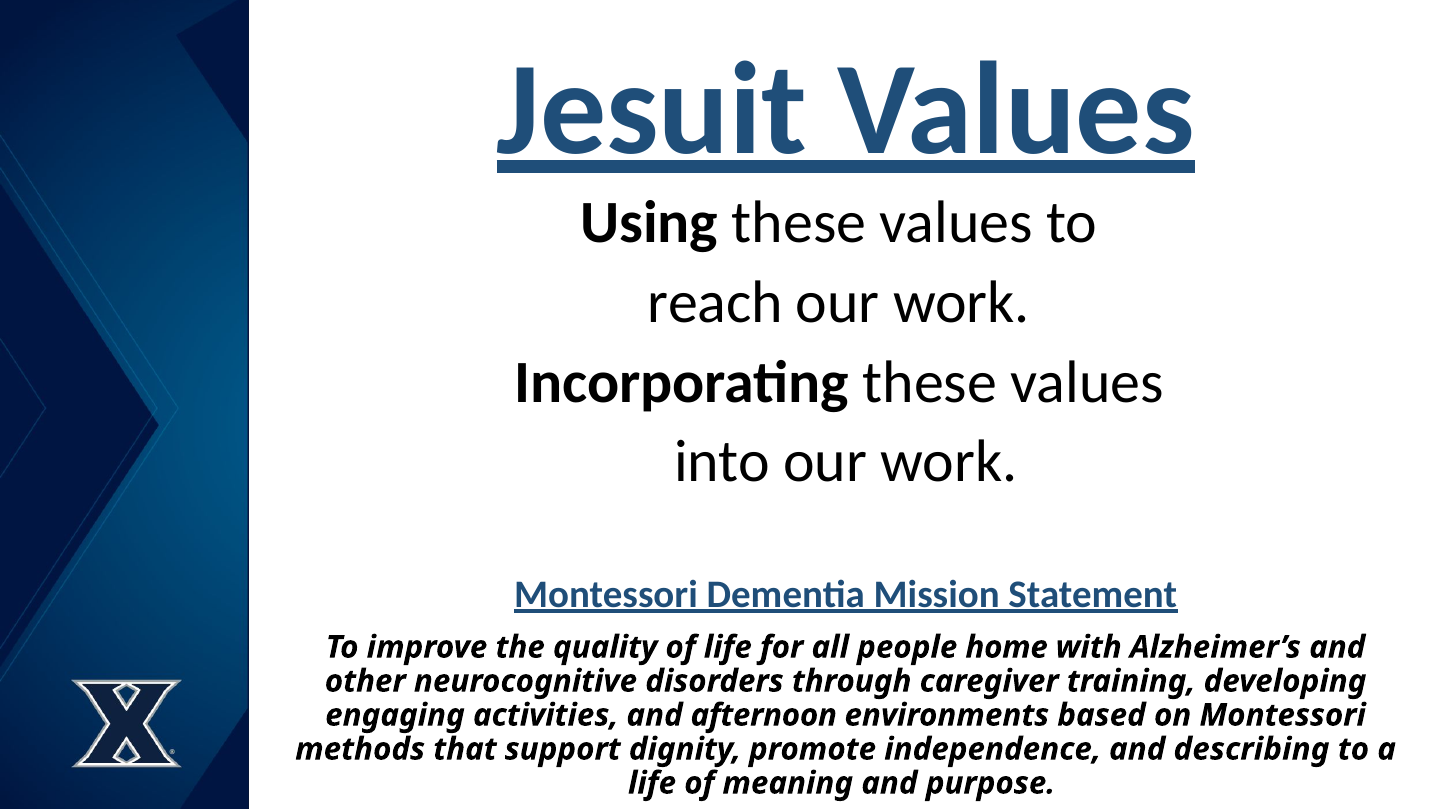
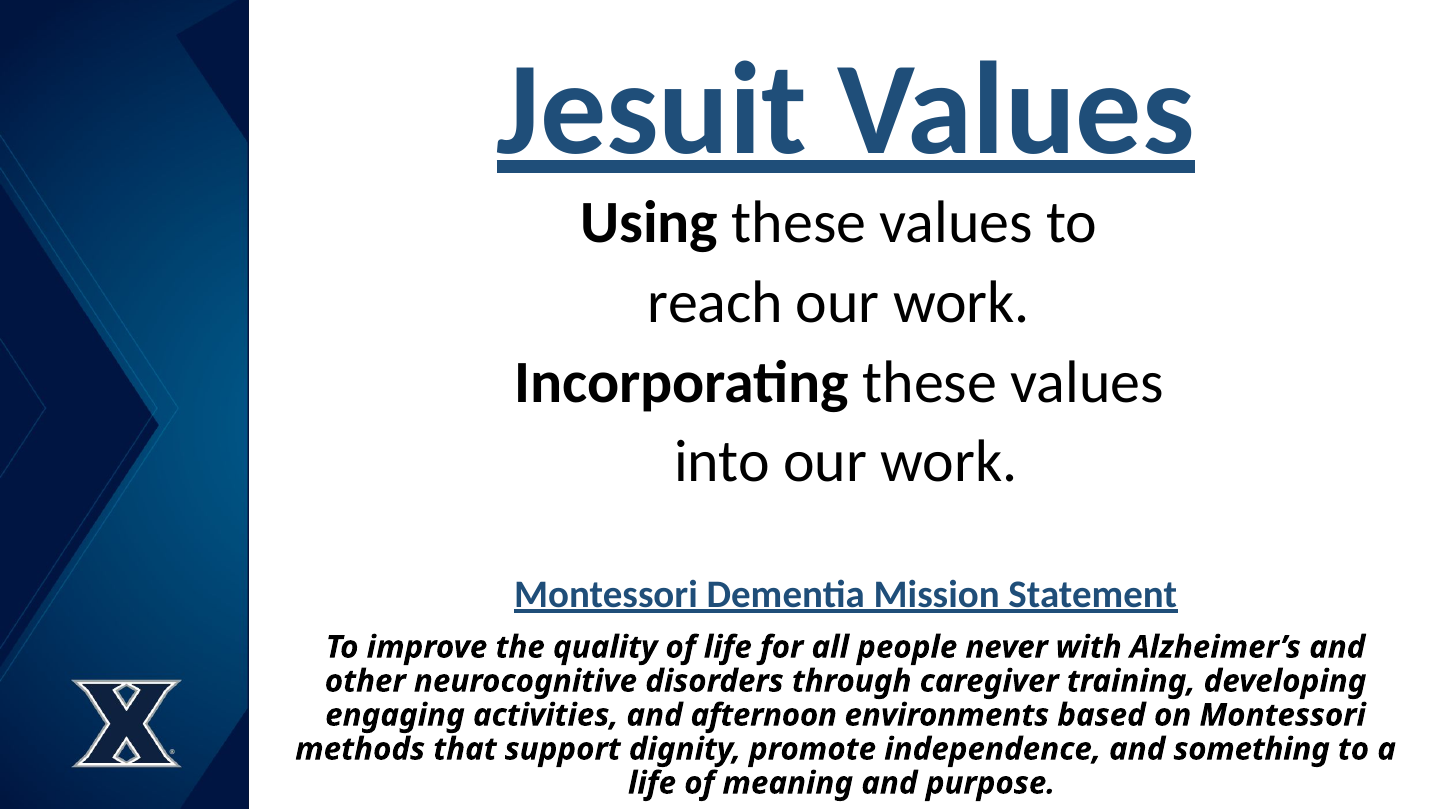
home: home -> never (1007, 647)
describing: describing -> something (1252, 749)
